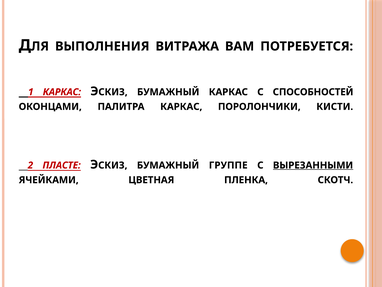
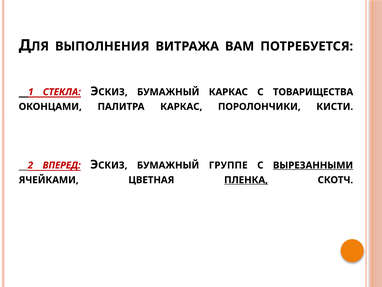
1 КАРКАС: КАРКАС -> СТЕКЛА (62, 92)
СПОСОБНОСТЕЙ: СПОСОБНОСТЕЙ -> ТОВАРИЩЕСТВА (313, 92)
ПЛАСТЕ: ПЛАСТЕ -> ВПЕРЕД (62, 165)
ПЛЕНКА underline: none -> present (246, 180)
